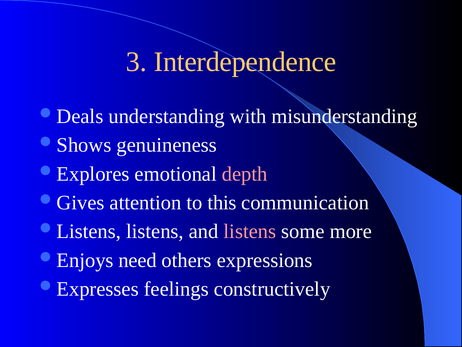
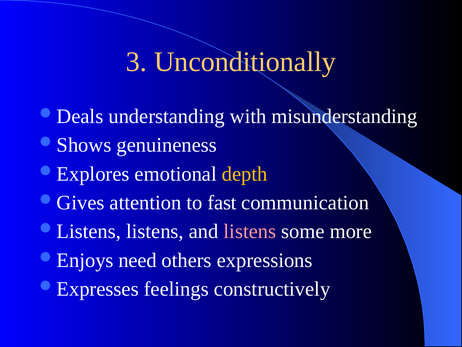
Interdependence: Interdependence -> Unconditionally (245, 62)
depth colour: pink -> yellow (245, 174)
this: this -> fast (222, 202)
